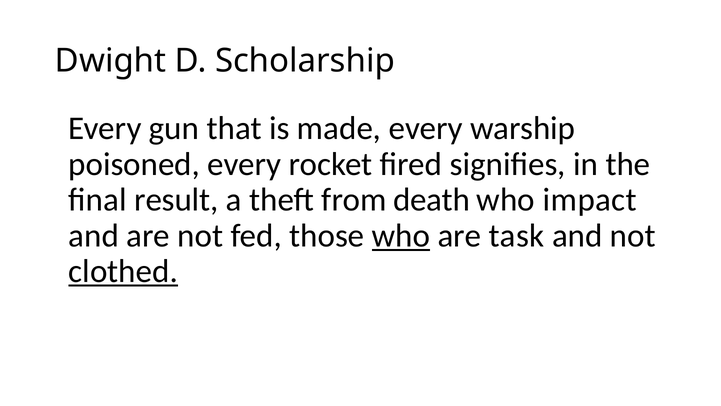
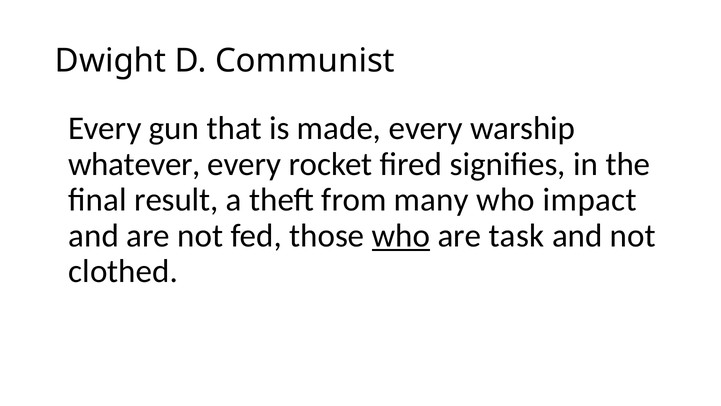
Scholarship: Scholarship -> Communist (305, 61)
poisoned: poisoned -> whatever (134, 164)
death: death -> many (431, 200)
clothed underline: present -> none (123, 271)
